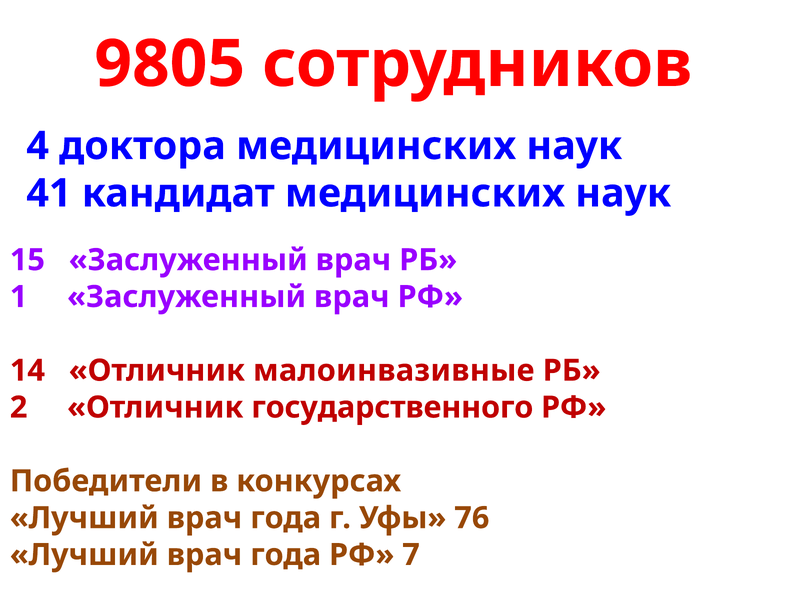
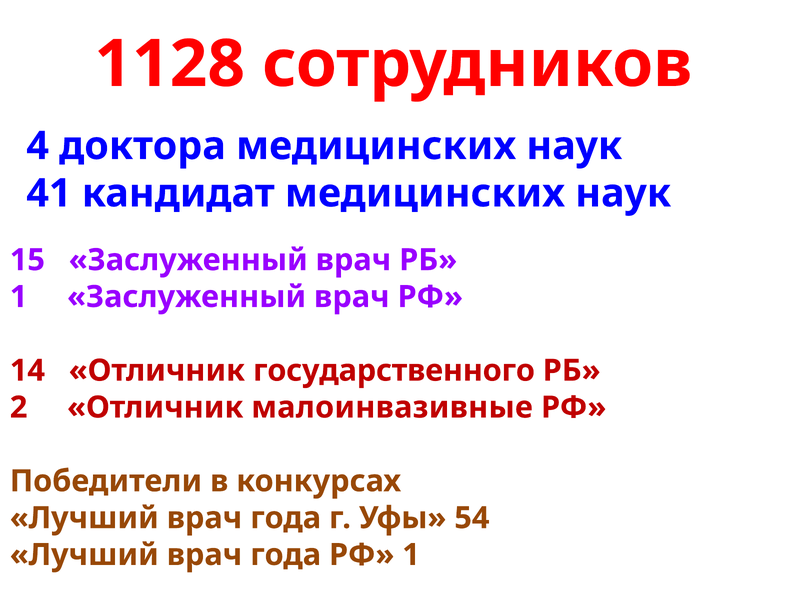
9805: 9805 -> 1128 (170, 64)
малоинвазивные: малоинвазивные -> государственного (394, 371)
государственного: государственного -> малоинвазивные (392, 408)
76: 76 -> 54 (472, 518)
РФ 7: 7 -> 1 (411, 555)
